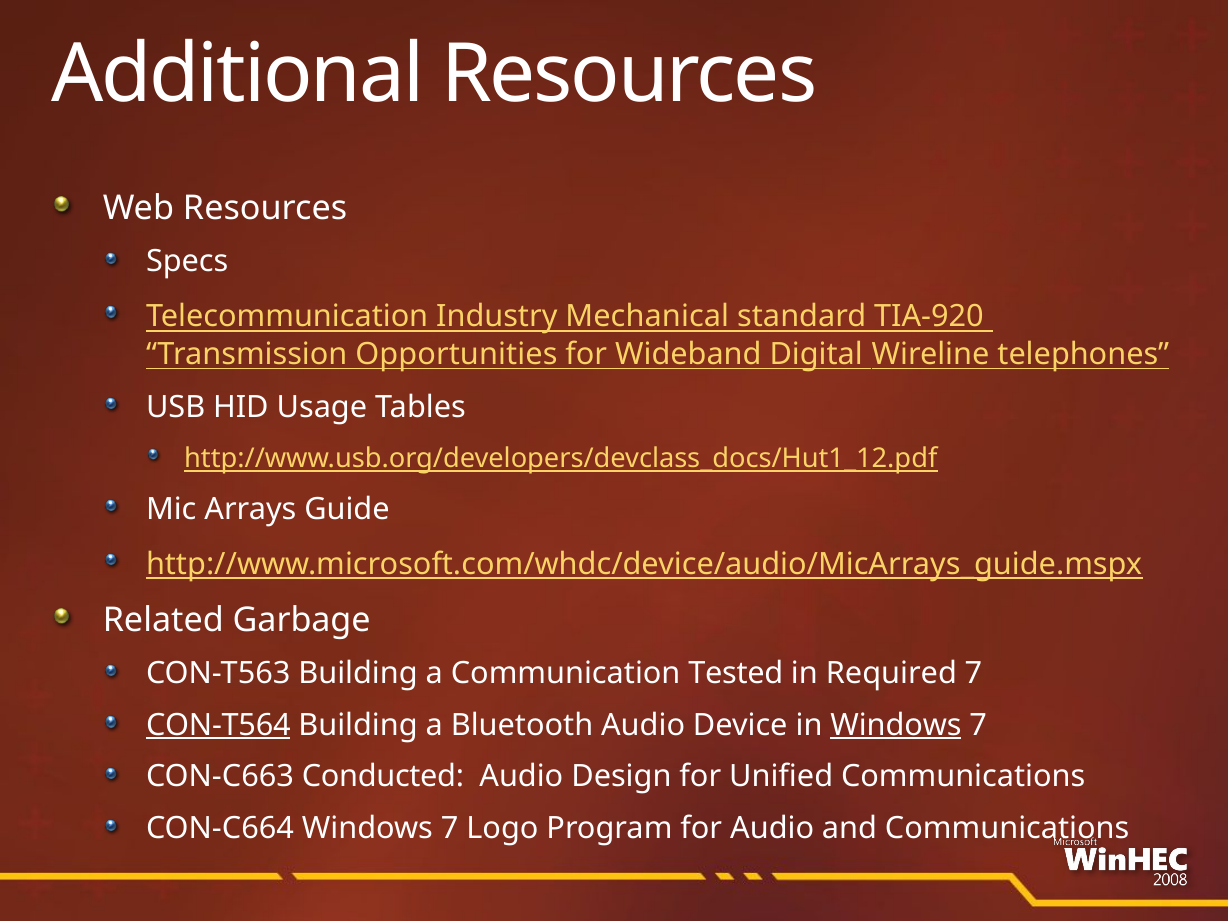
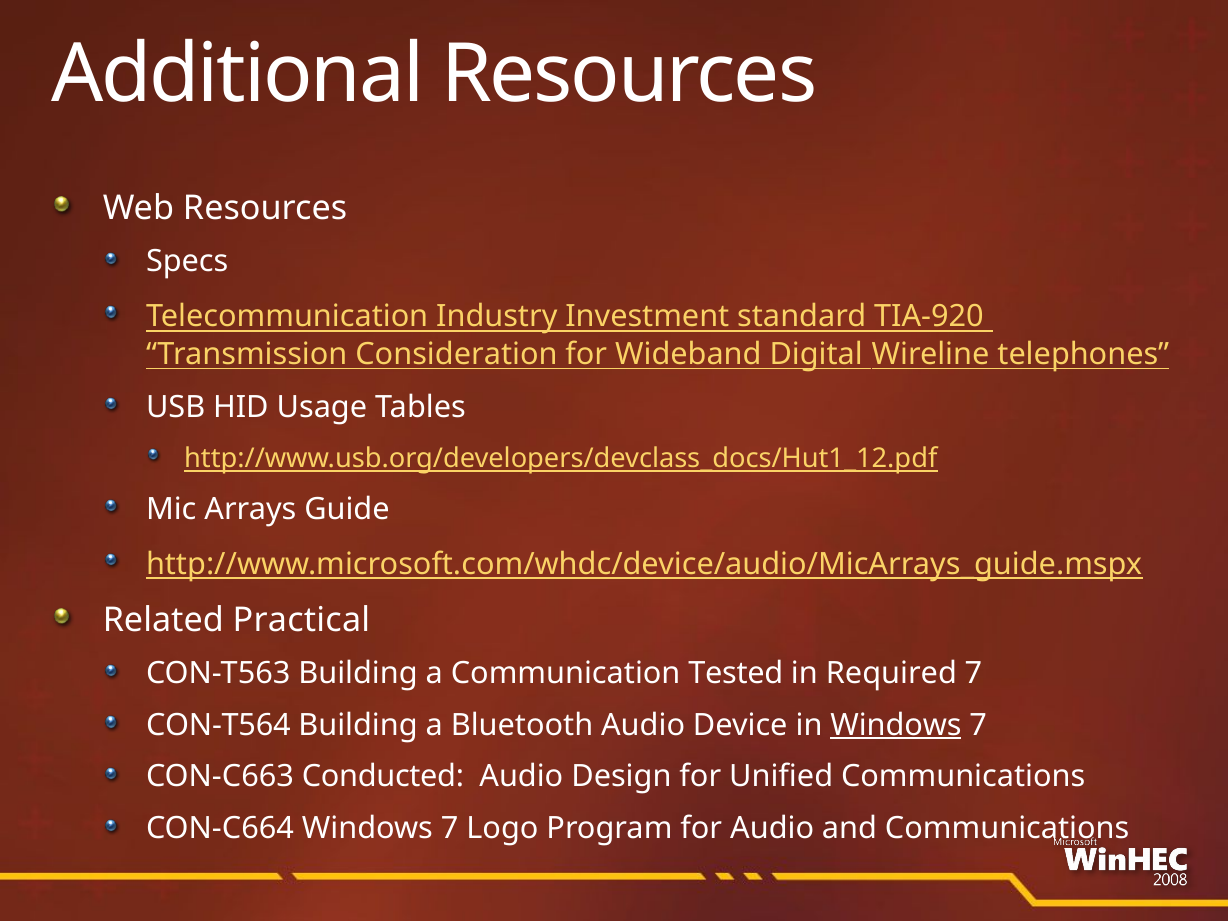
Mechanical: Mechanical -> Investment (647, 317)
Opportunities: Opportunities -> Consideration (456, 354)
Garbage: Garbage -> Practical (301, 620)
CON-T564 underline: present -> none (218, 725)
